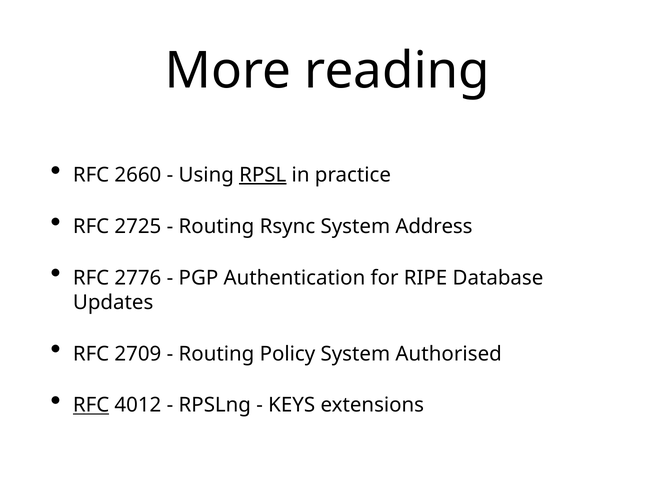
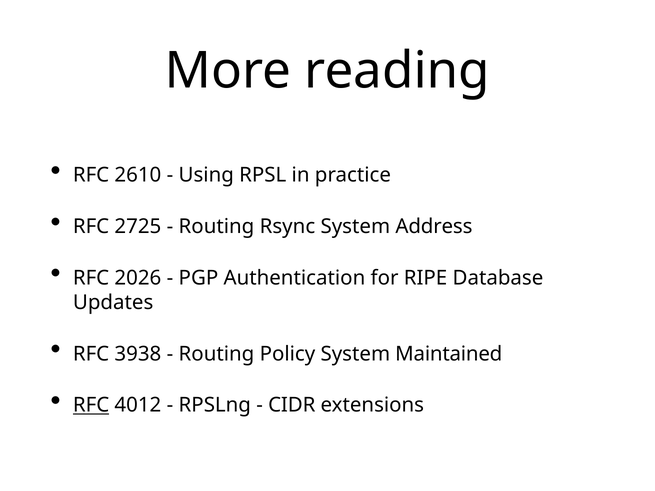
2660: 2660 -> 2610 (138, 175)
RPSL underline: present -> none (263, 175)
2776: 2776 -> 2026 (138, 278)
2709: 2709 -> 3938 (138, 354)
Authorised: Authorised -> Maintained (449, 354)
KEYS: KEYS -> CIDR (292, 405)
